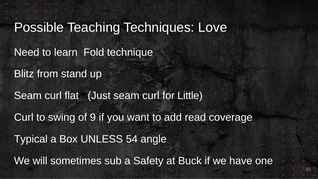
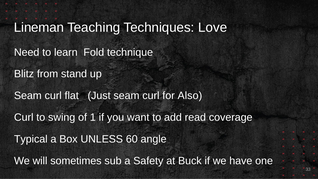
Possible: Possible -> Lineman (39, 28)
Little: Little -> Also (190, 96)
9: 9 -> 1 (93, 117)
54: 54 -> 60 (132, 139)
